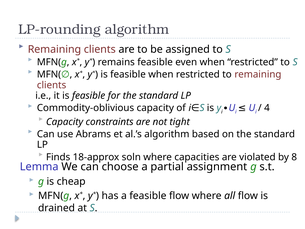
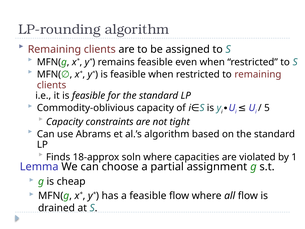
4: 4 -> 5 (267, 108)
8: 8 -> 1 (294, 157)
